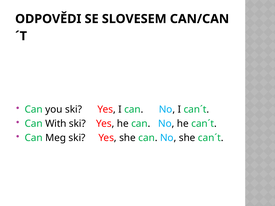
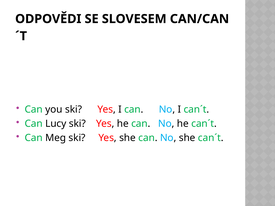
With: With -> Lucy (56, 124)
